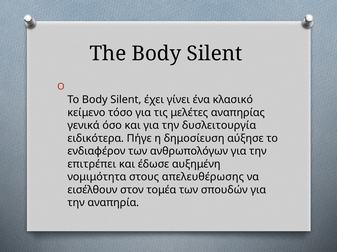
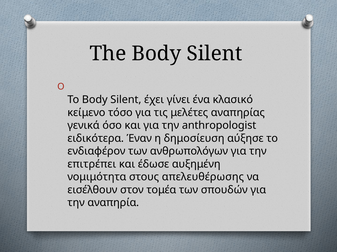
δυσλειτουργία: δυσλειτουργία -> anthropologist (219, 126)
Πήγε: Πήγε -> Έναν (139, 139)
